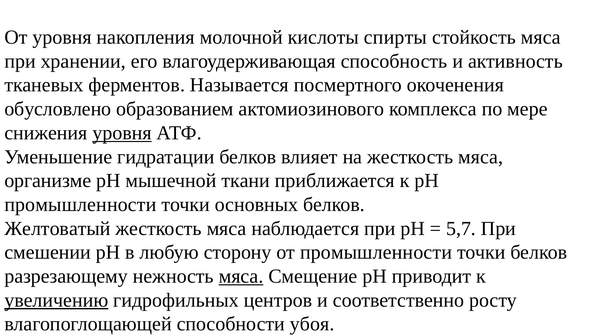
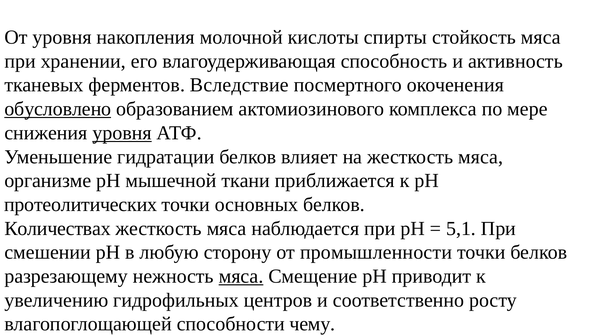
Называется: Называется -> Вследствие (239, 85)
обусловлено underline: none -> present (58, 109)
промышленности: промышленности -> протеолитических (81, 205)
Желтоватый: Желтоватый -> Количествах (58, 229)
5,7: 5,7 -> 5,1 (461, 229)
увеличению underline: present -> none (56, 301)
убоя: убоя -> чему (312, 324)
